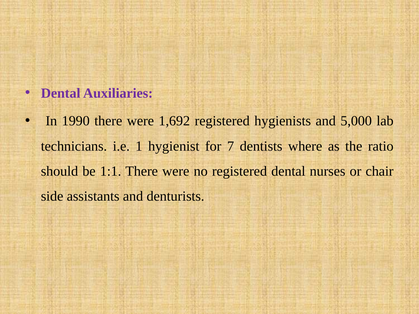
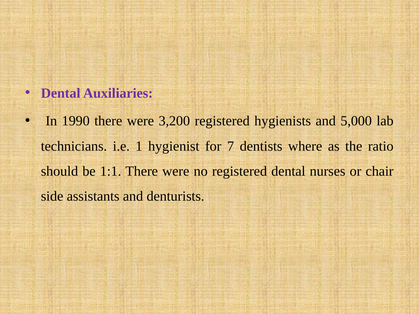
1,692: 1,692 -> 3,200 (174, 121)
